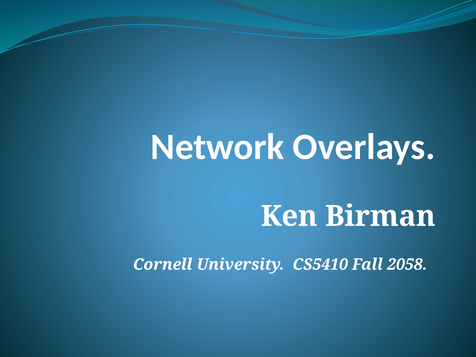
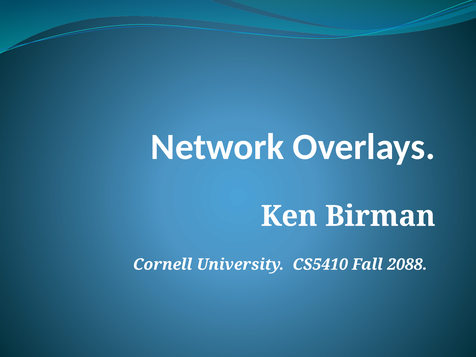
2058: 2058 -> 2088 (407, 264)
